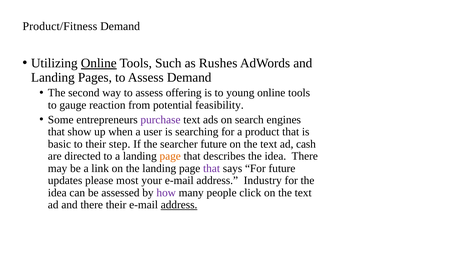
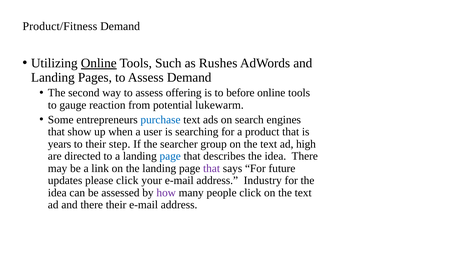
young: young -> before (240, 93)
feasibility: feasibility -> lukewarm (219, 105)
purchase colour: purple -> blue (160, 119)
basic: basic -> years (60, 144)
searcher future: future -> group (214, 144)
cash: cash -> high (306, 144)
page colour: orange -> blue (170, 156)
please most: most -> click (127, 180)
address underline: present -> none (179, 205)
